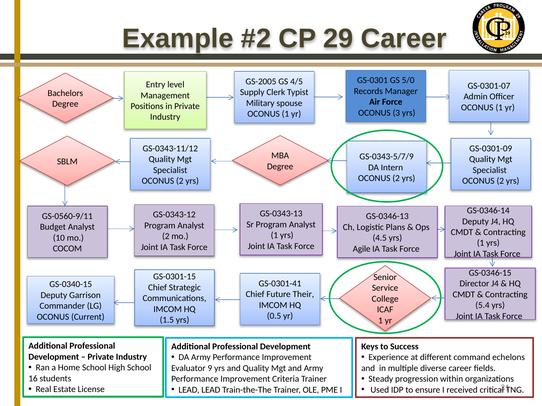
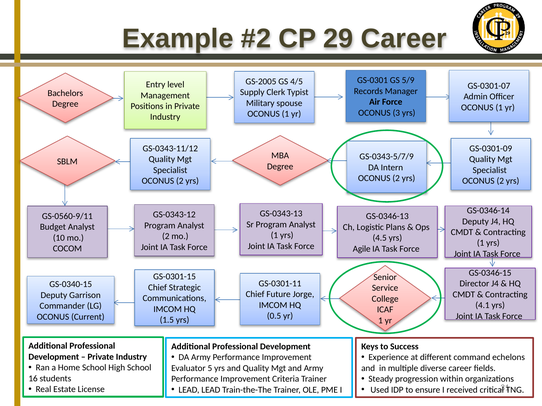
5/0: 5/0 -> 5/9 (408, 80)
GS-0301-41: GS-0301-41 -> GS-0301-11 (280, 284)
Their: Their -> Jorge (303, 295)
5.4: 5.4 -> 4.1 (482, 306)
9: 9 -> 5 (210, 369)
